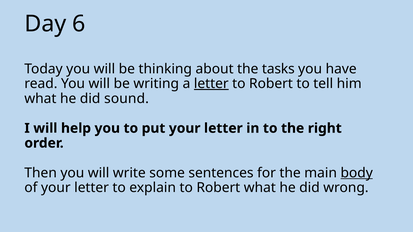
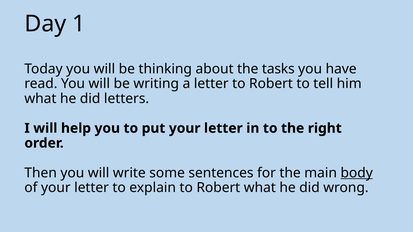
6: 6 -> 1 (79, 24)
letter underline: present -> none (211, 84)
sound: sound -> letters (127, 99)
